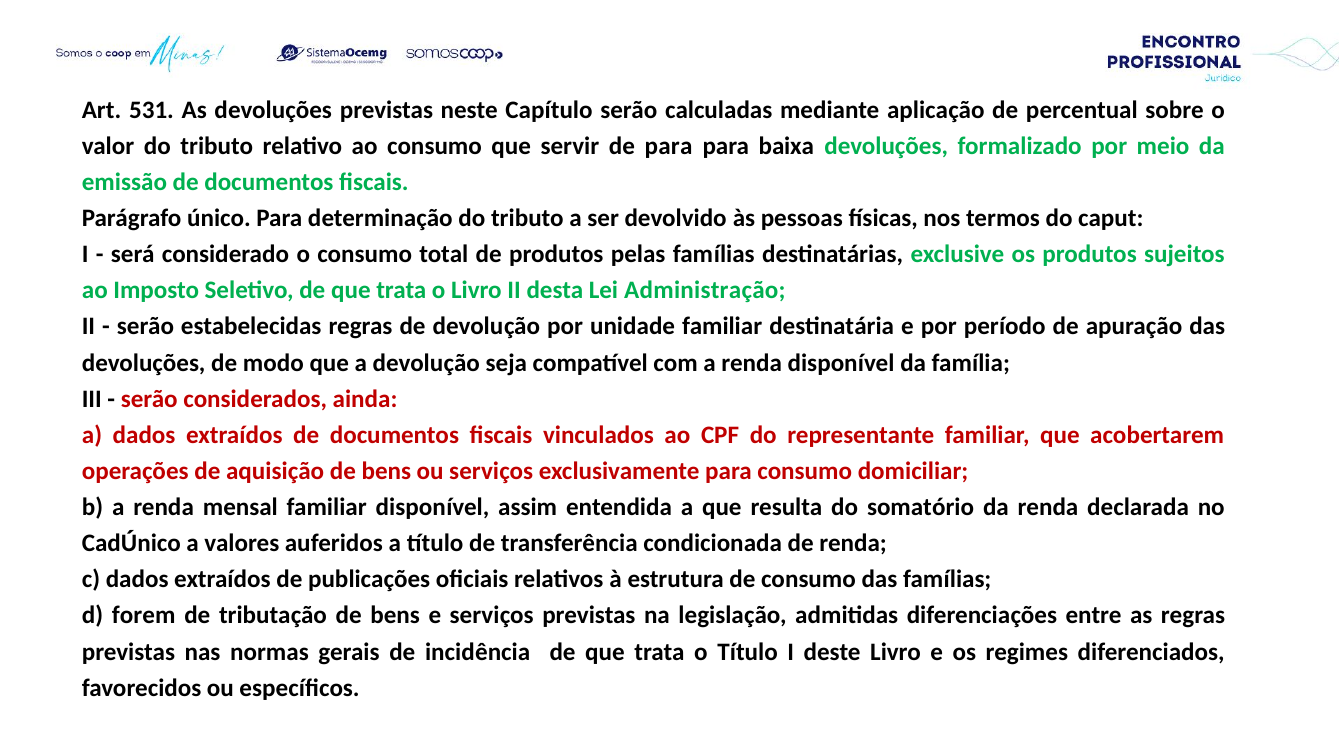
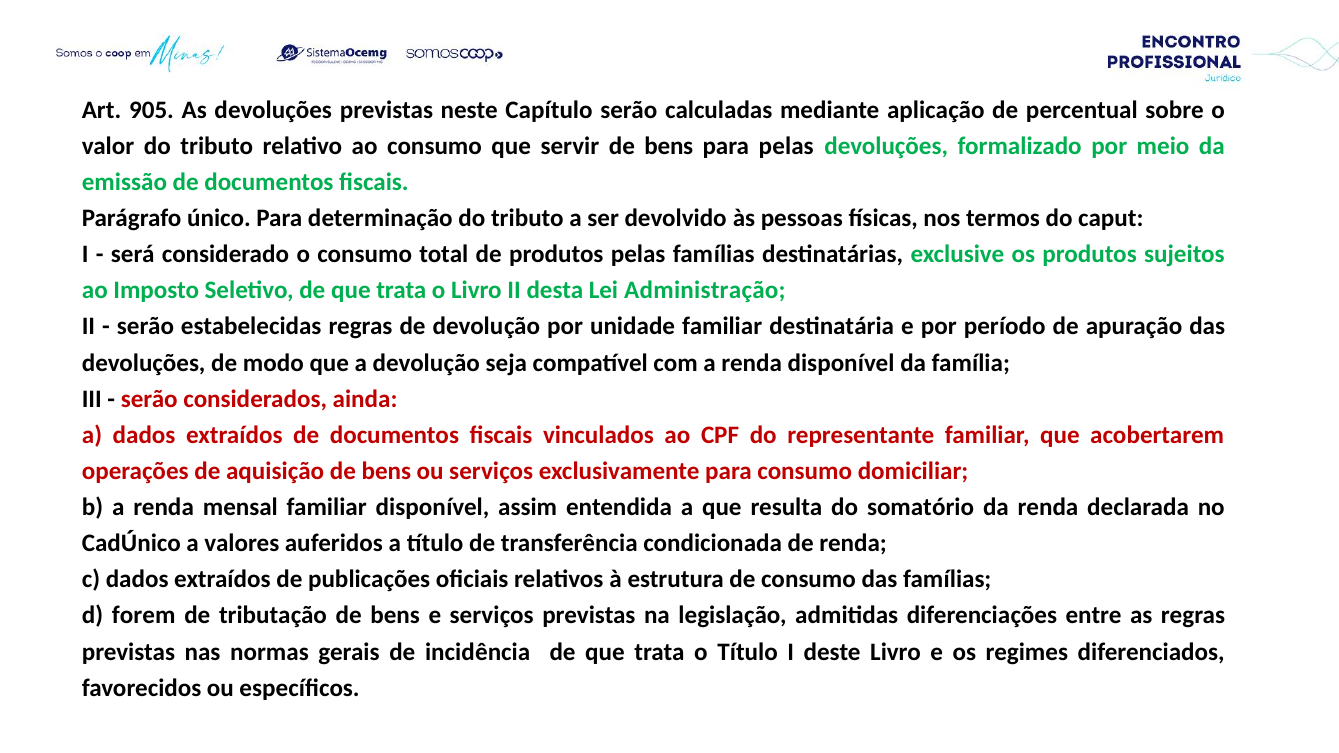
531: 531 -> 905 (152, 110)
servir de para: para -> bens (669, 146)
para baixa: baixa -> pelas (786, 146)
